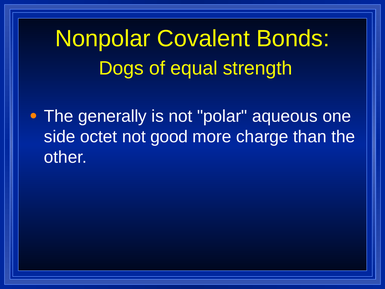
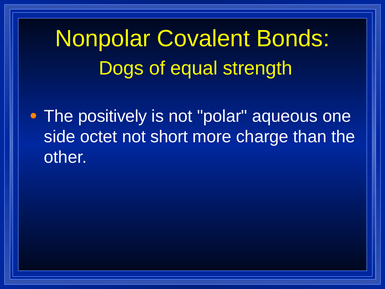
generally: generally -> positively (113, 116)
good: good -> short (169, 137)
